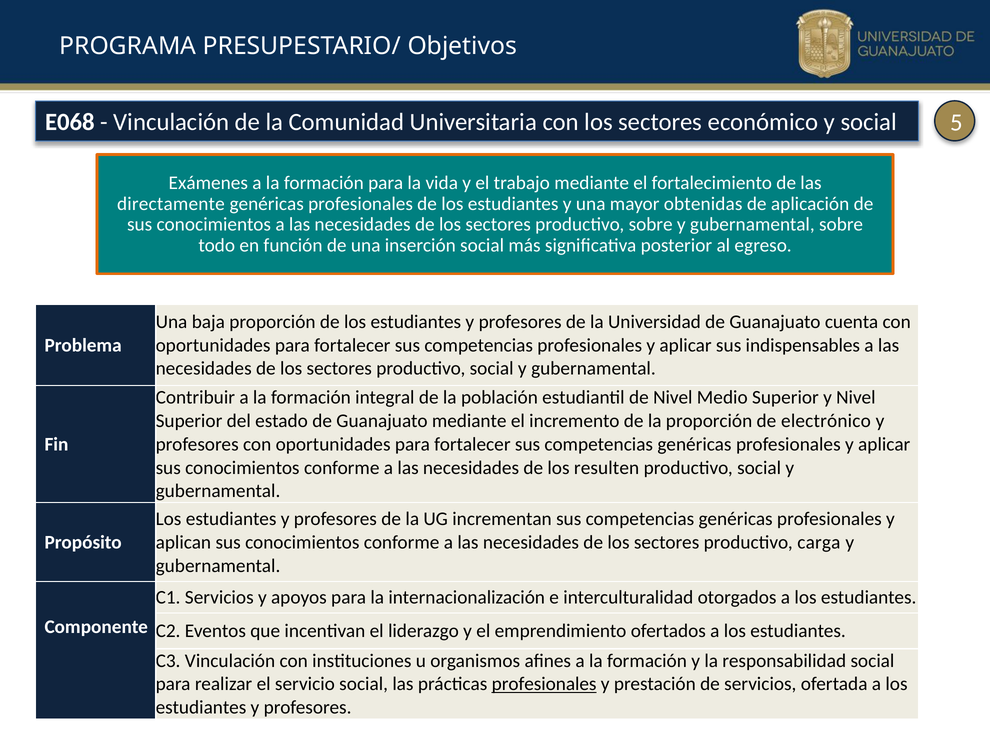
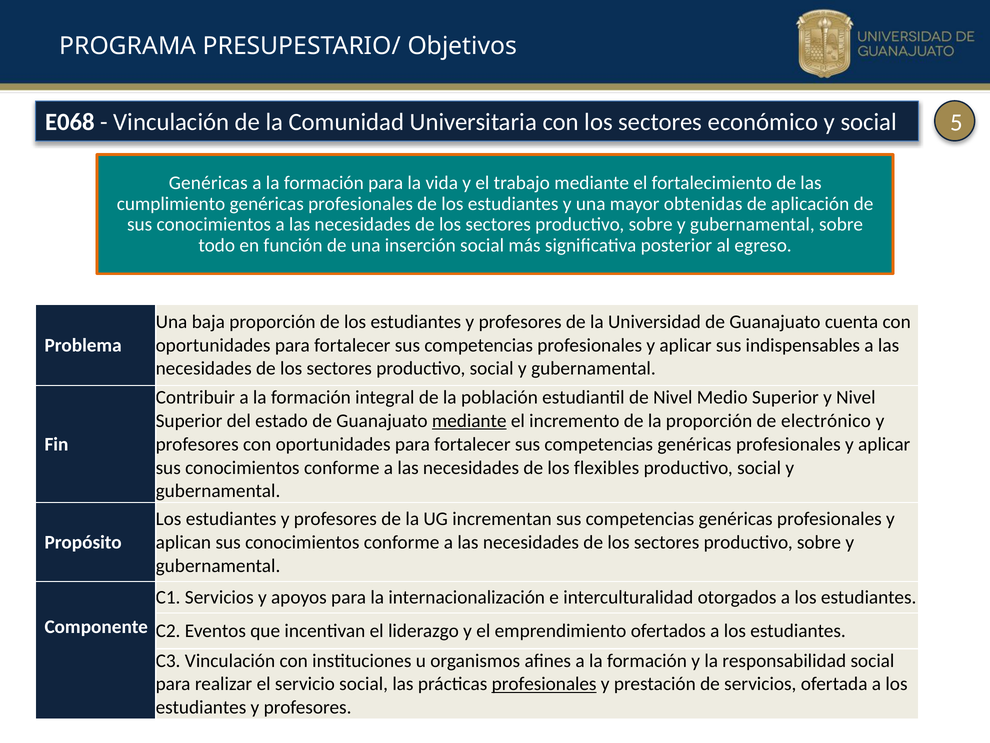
Exámenes: Exámenes -> Genéricas (208, 183)
directamente: directamente -> cumplimiento (171, 204)
mediante underline: none -> present (469, 421)
resulten: resulten -> flexibles (607, 467)
carga: carga -> sobre (819, 542)
